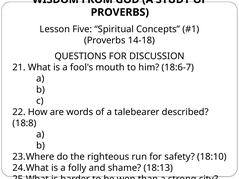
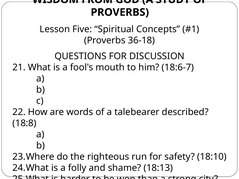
14-18: 14-18 -> 36-18 (141, 40)
